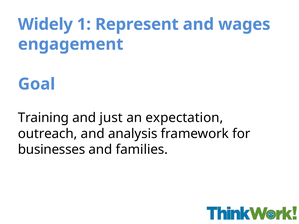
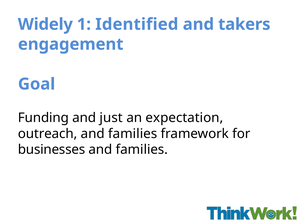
Represent: Represent -> Identified (137, 24)
wages: wages -> takers (244, 24)
Training: Training -> Funding (43, 118)
outreach and analysis: analysis -> families (133, 134)
